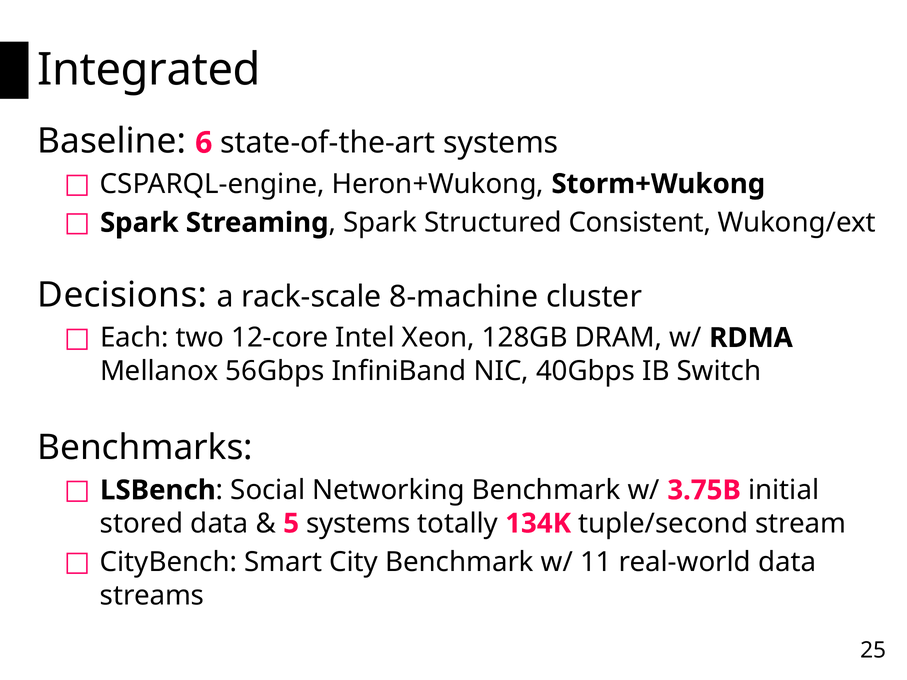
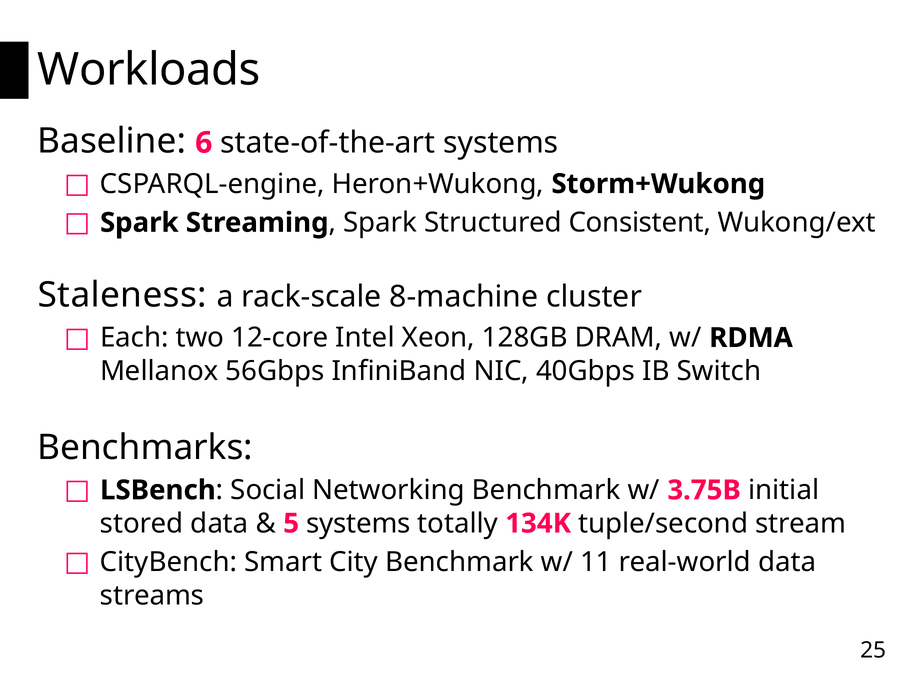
Integrated: Integrated -> Workloads (149, 70)
Decisions: Decisions -> Staleness (122, 295)
